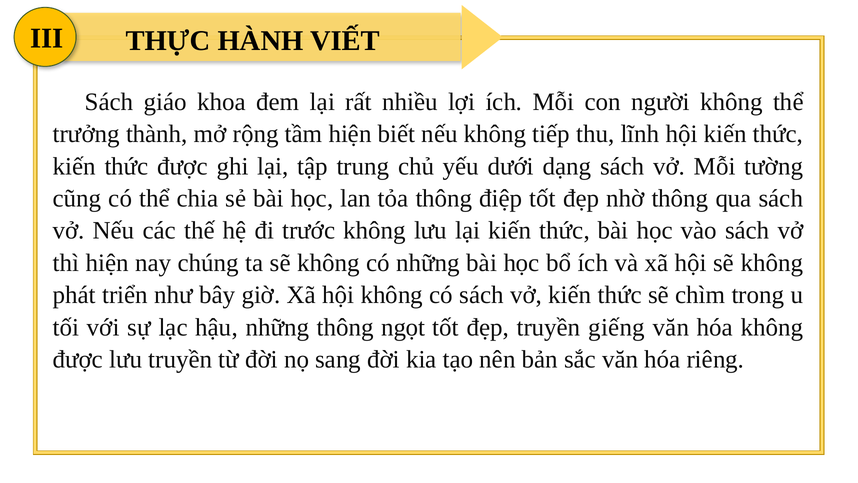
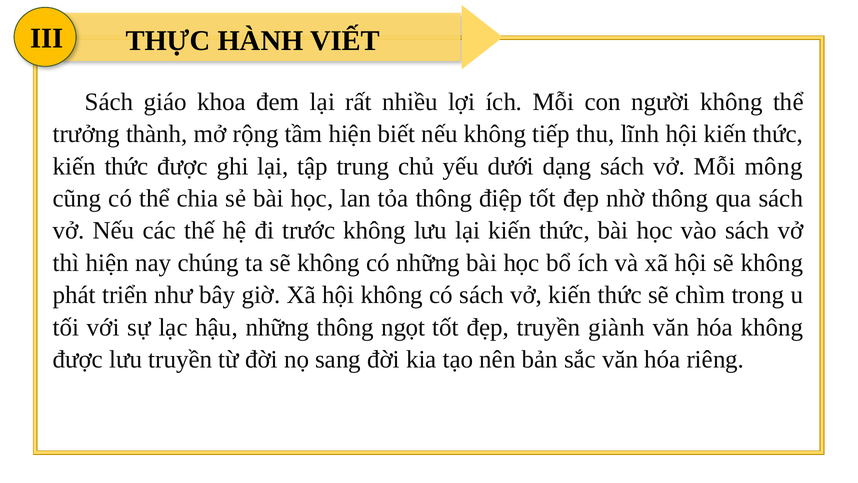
tường: tường -> mông (774, 166)
giếng: giếng -> giành (617, 327)
